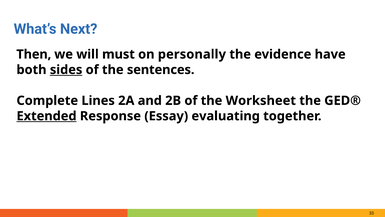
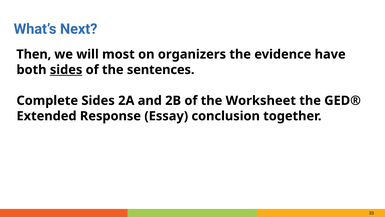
must: must -> most (118, 54)
personally: personally -> organizers (192, 54)
Complete Lines: Lines -> Sides (98, 100)
Extended underline: present -> none (47, 116)
evaluating: evaluating -> conclusion (226, 116)
